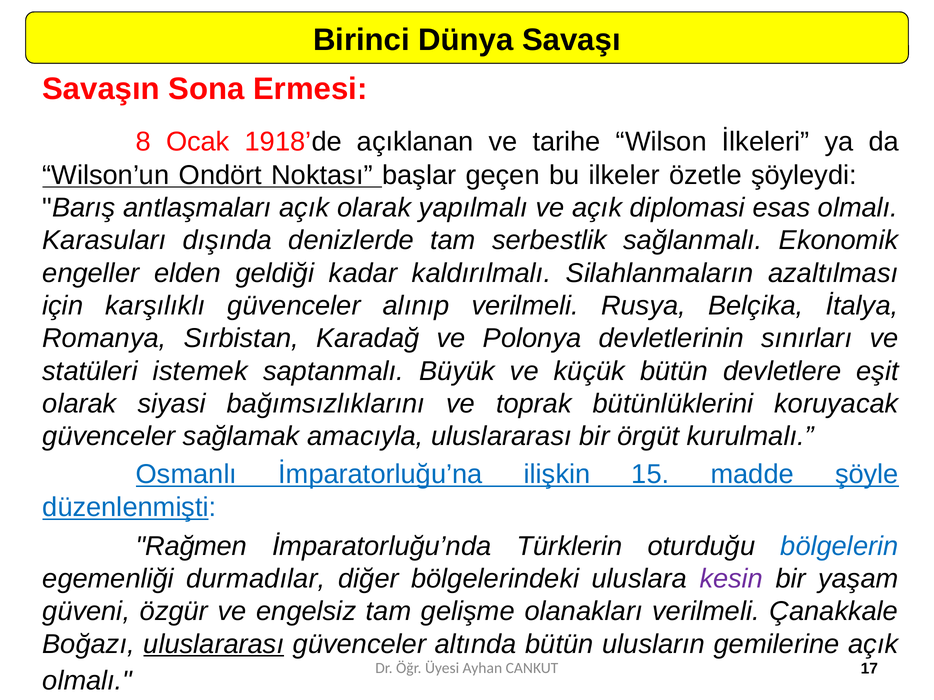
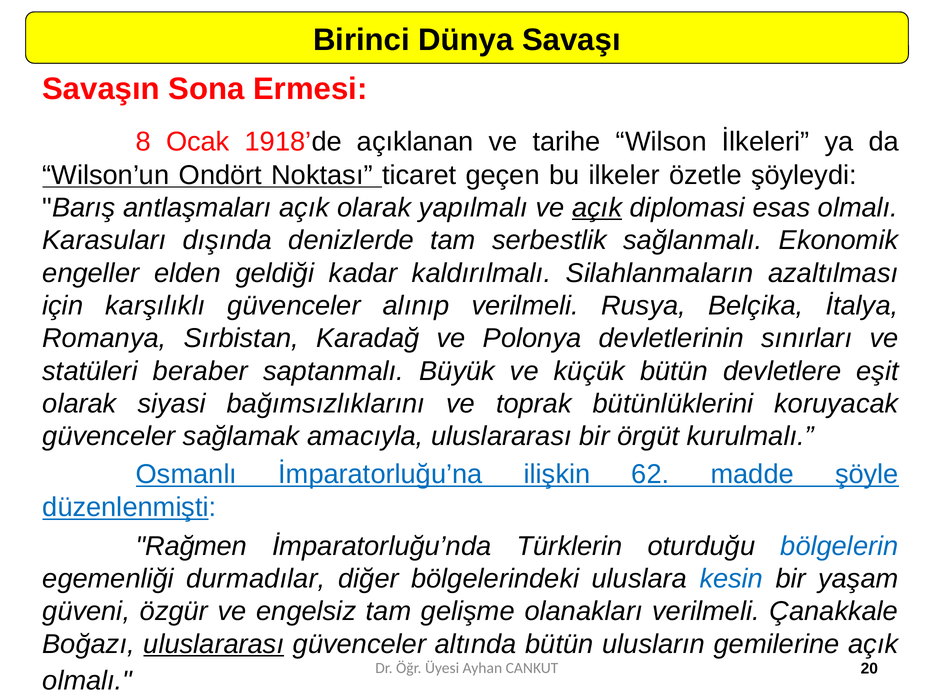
başlar: başlar -> ticaret (419, 175)
açık underline: none -> present (597, 208)
istemek: istemek -> beraber (200, 371)
15: 15 -> 62 (650, 475)
kesin colour: purple -> blue (731, 579)
17: 17 -> 20 (869, 669)
